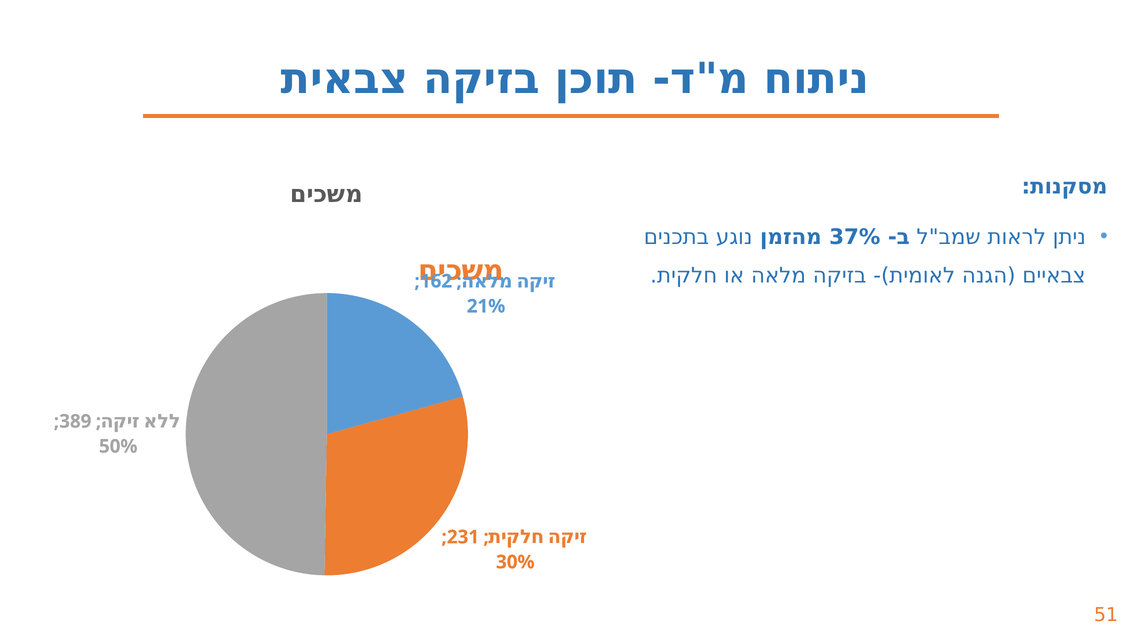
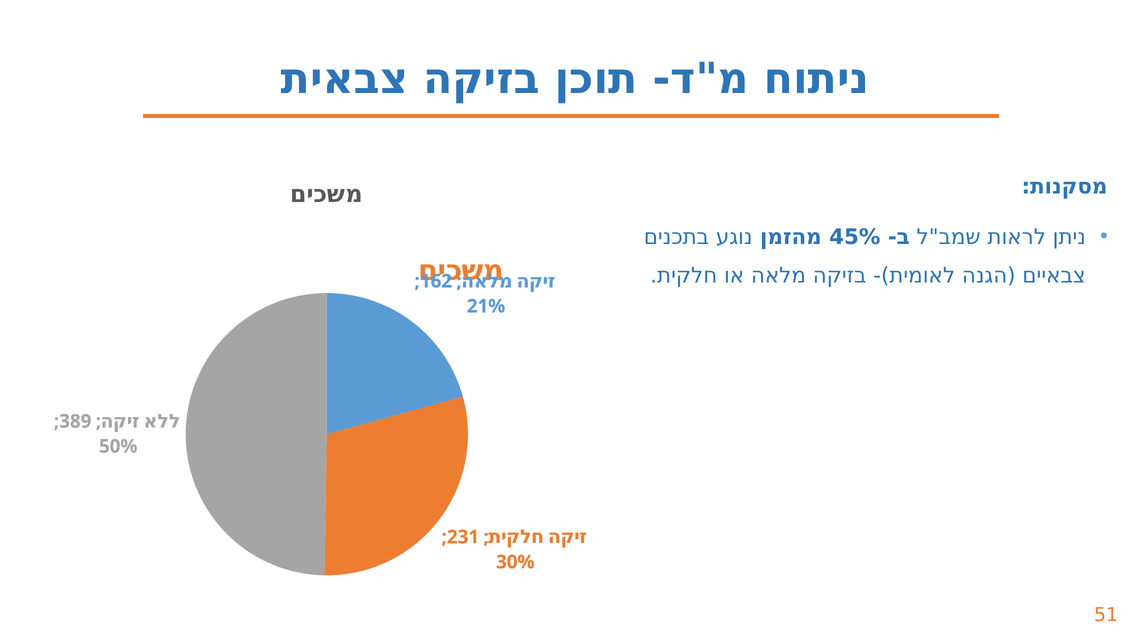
37%: 37% -> 45% (855, 237)
